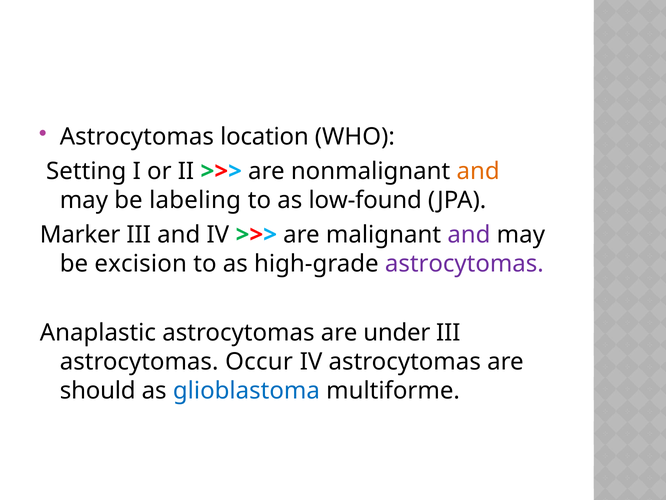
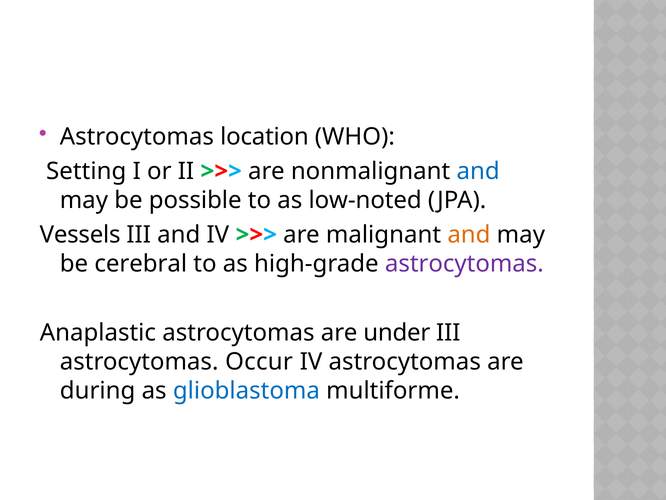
and colour: orange -> blue (478, 171)
labeling: labeling -> possible (195, 200)
low-found: low-found -> low-noted (365, 200)
Marker: Marker -> Vessels (80, 235)
and colour: purple -> orange (469, 235)
excision: excision -> cerebral (141, 263)
should: should -> during (98, 390)
